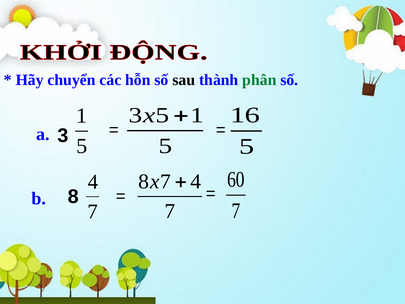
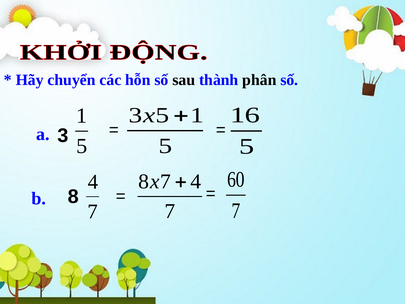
phân colour: green -> black (259, 80)
